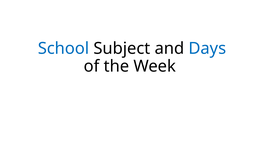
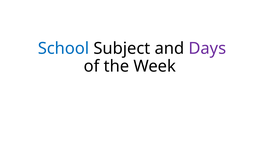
Days colour: blue -> purple (207, 48)
